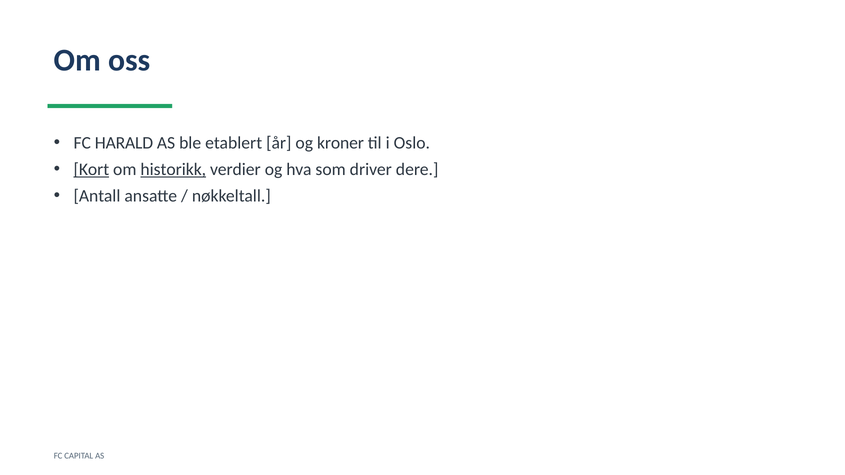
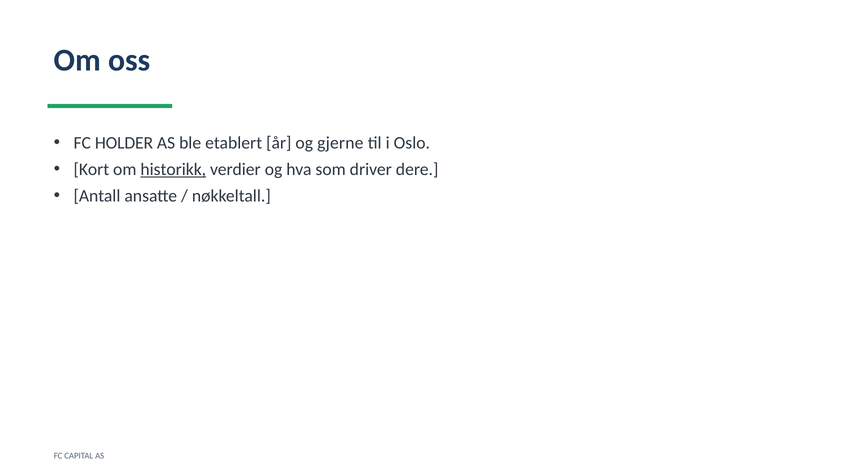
HARALD: HARALD -> HOLDER (124, 143)
kroner: kroner -> gjerne (340, 143)
Kort underline: present -> none (91, 170)
